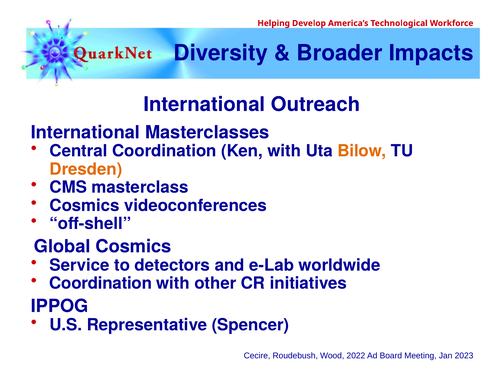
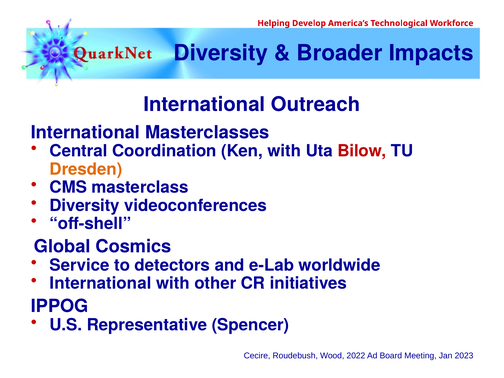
Bilow colour: orange -> red (362, 151)
Cosmics: Cosmics -> Diversity (85, 205)
Coordination: Coordination -> International (101, 283)
